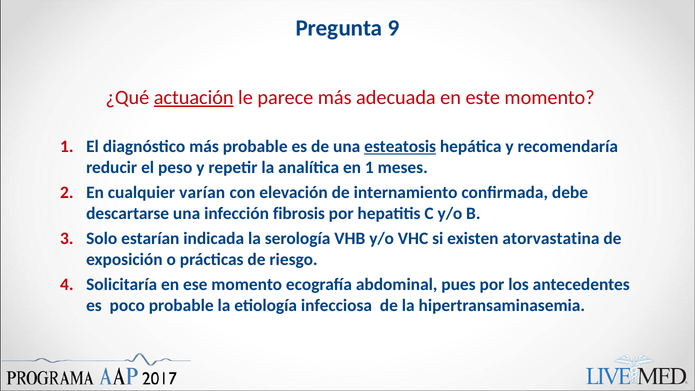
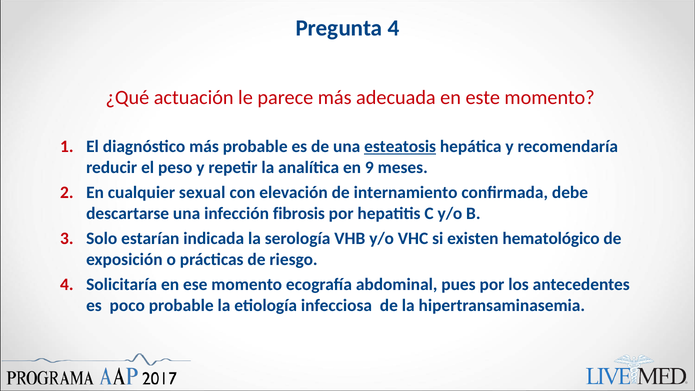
Pregunta 9: 9 -> 4 (394, 28)
actuación underline: present -> none (194, 97)
en 1: 1 -> 9 (369, 167)
varían: varían -> sexual (202, 192)
atorvastatina: atorvastatina -> hematológico (551, 239)
